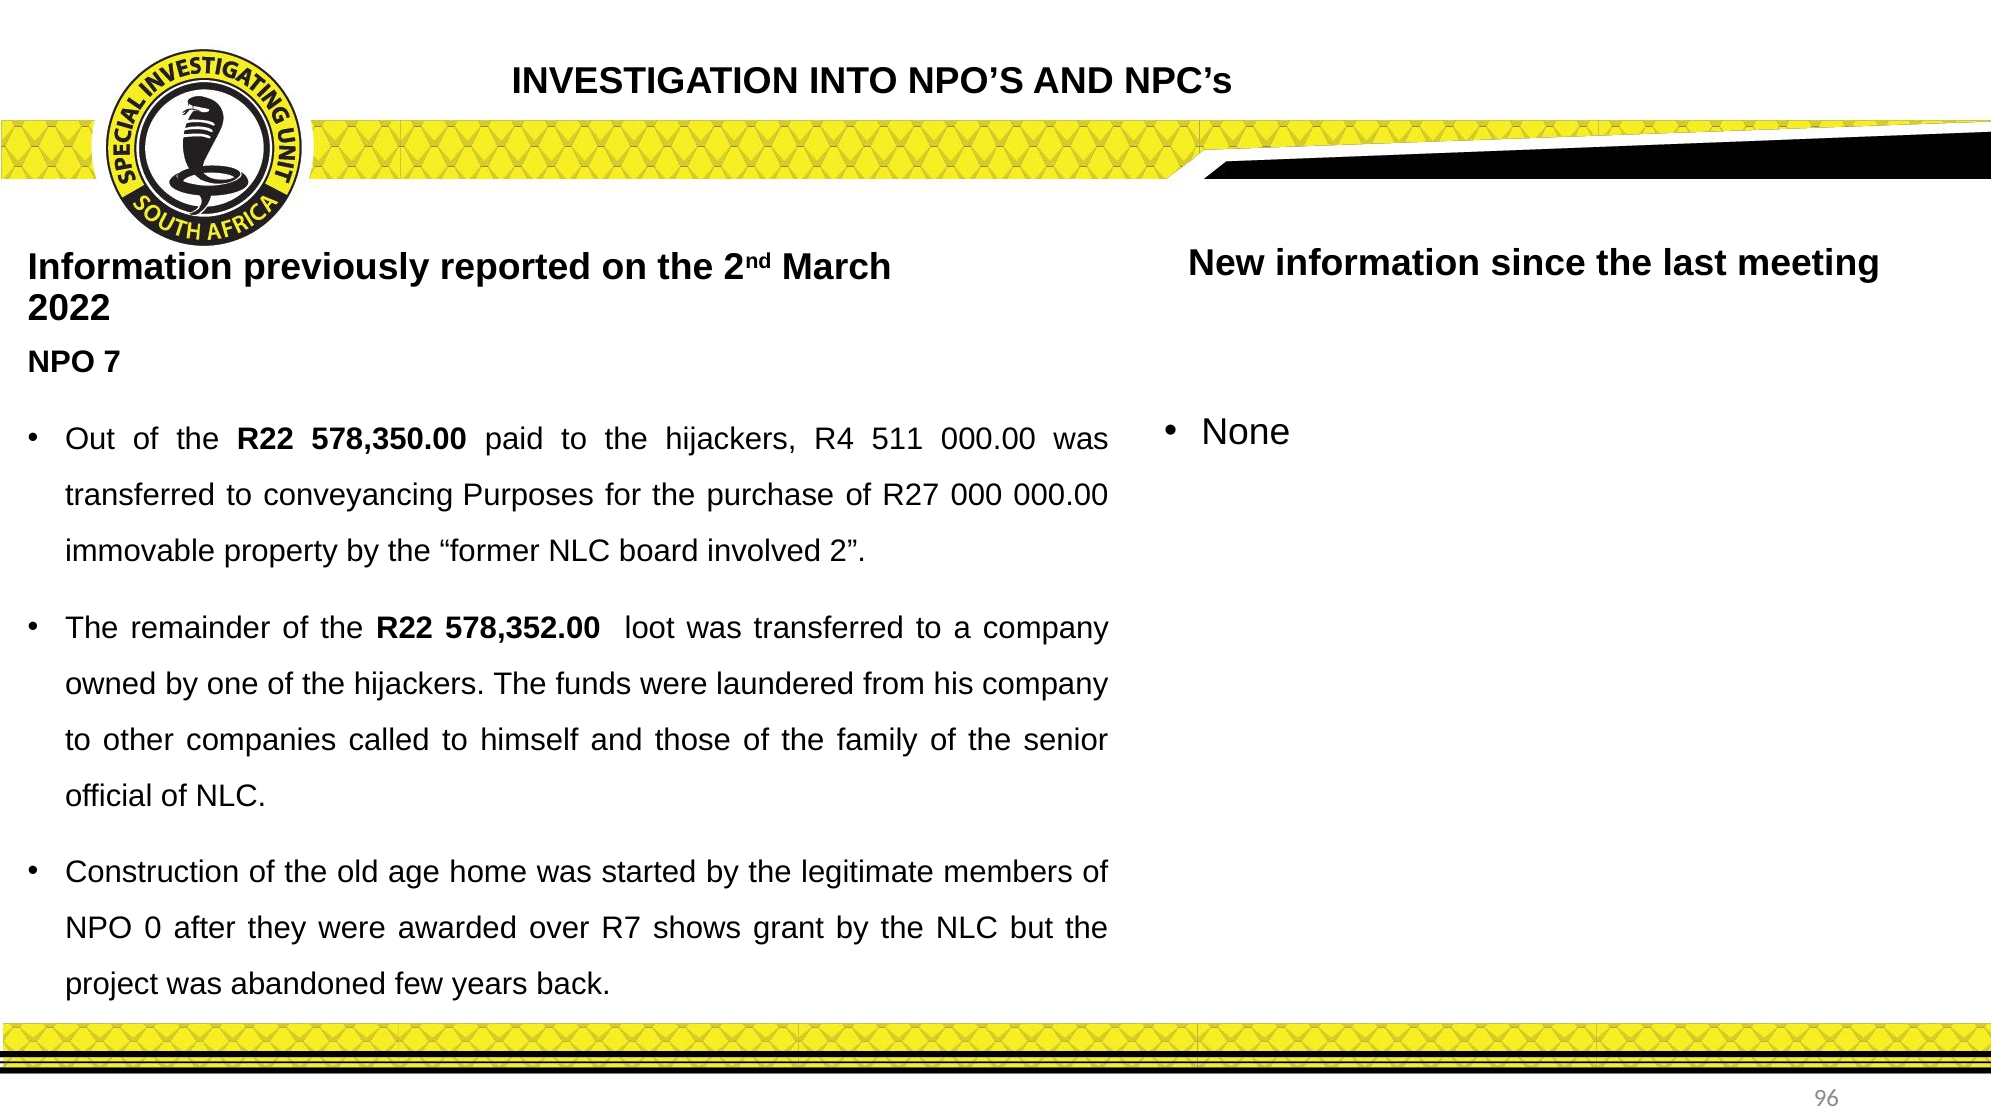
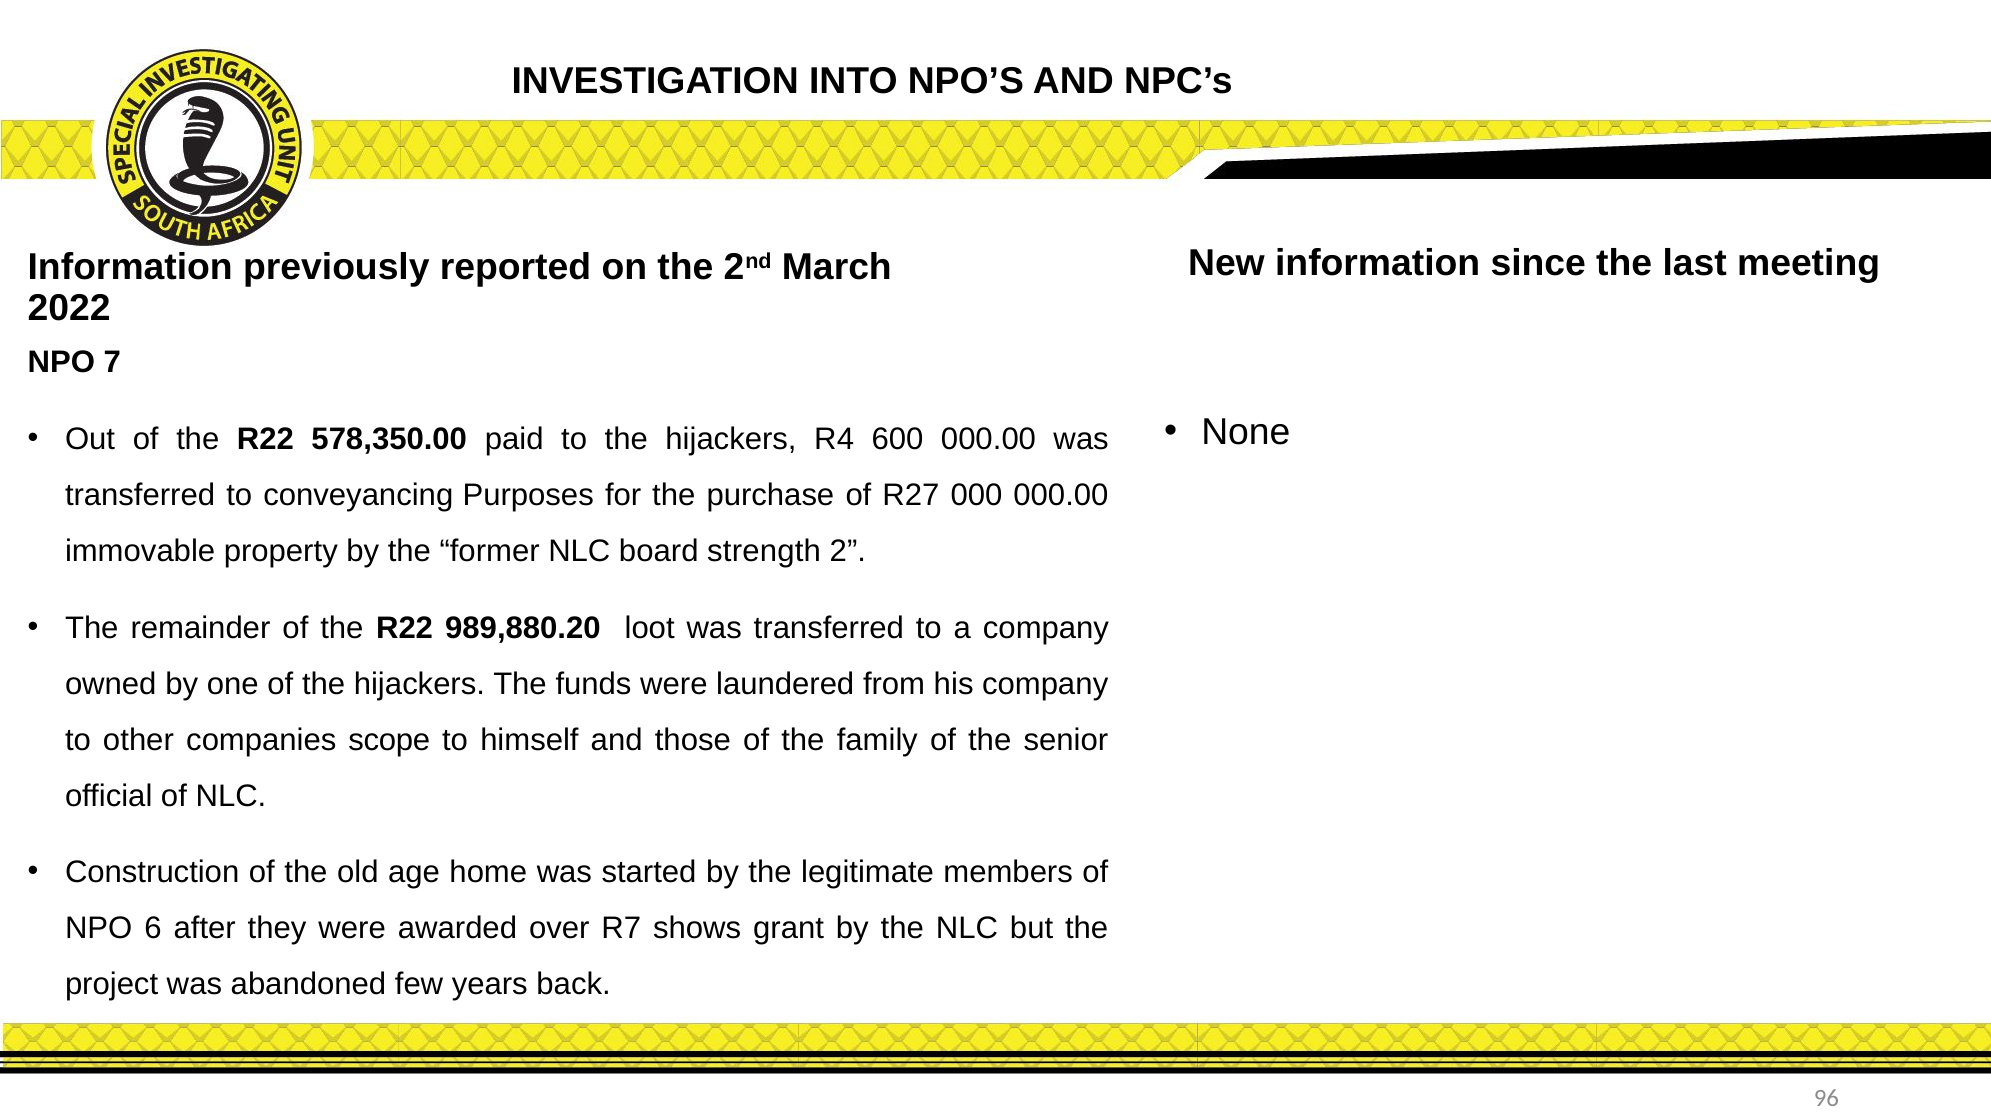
511: 511 -> 600 (898, 439)
involved: involved -> strength (764, 551)
578,352.00: 578,352.00 -> 989,880.20 (523, 628)
called: called -> scope (389, 740)
0: 0 -> 6 (153, 929)
